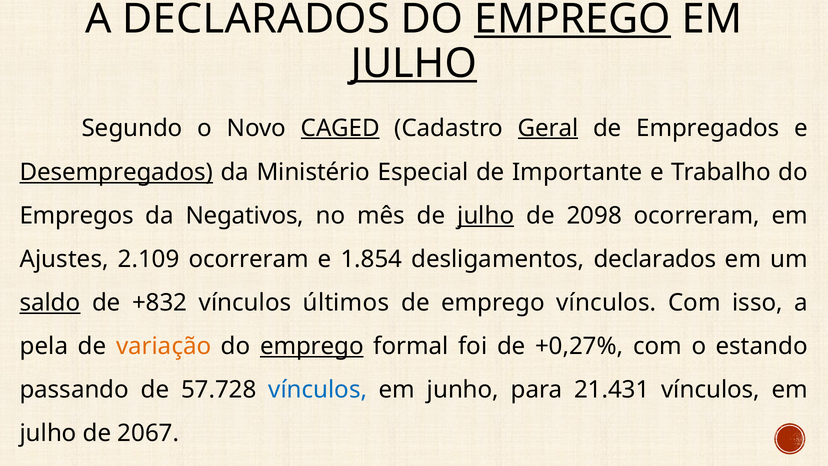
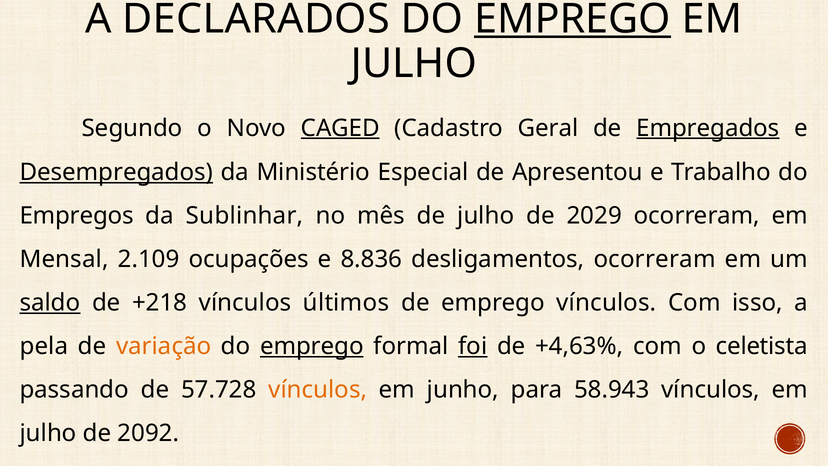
JULHO underline: present -> none (414, 64)
Geral underline: present -> none (548, 128)
Empregados underline: none -> present (708, 128)
Importante: Importante -> Apresentou (578, 172)
Negativos: Negativos -> Sublinhar (245, 216)
julho underline: present -> none (486, 216)
2098: 2098 -> 2029 (594, 216)
Ajustes: Ajustes -> Mensal (64, 259)
2.109 ocorreram: ocorreram -> ocupações (249, 259)
1.854: 1.854 -> 8.836 (371, 259)
desligamentos declarados: declarados -> ocorreram (655, 259)
+832: +832 -> +218 (160, 303)
foi underline: none -> present (473, 346)
+0,27%: +0,27% -> +4,63% (579, 346)
estando: estando -> celetista (762, 346)
vínculos colour: blue -> orange (318, 390)
21.431: 21.431 -> 58.943 (612, 390)
2067: 2067 -> 2092 (148, 433)
